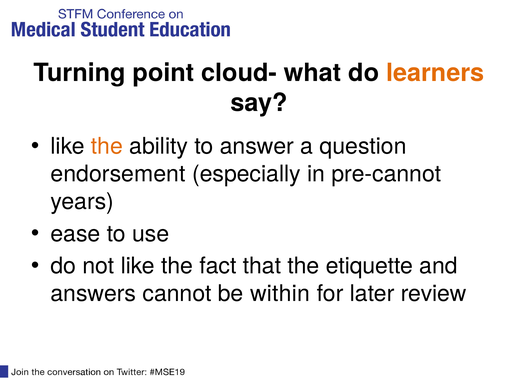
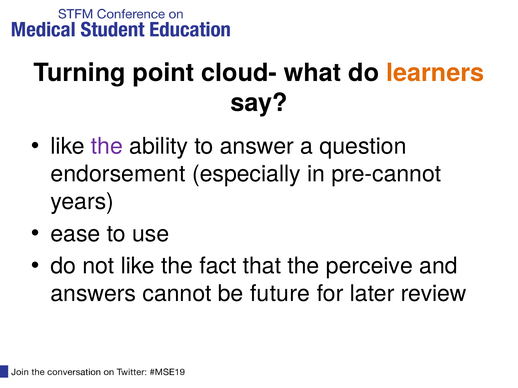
the colour: orange -> purple (107, 147)
etiquette: etiquette -> perceive (369, 266)
within: within -> future (280, 294)
